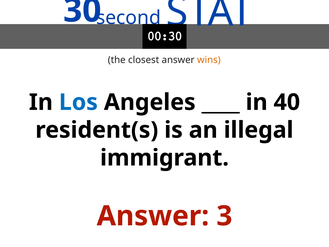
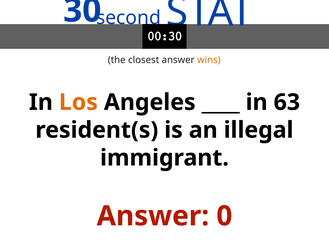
Los colour: blue -> orange (78, 102)
40: 40 -> 63 (287, 102)
3: 3 -> 0 (224, 216)
